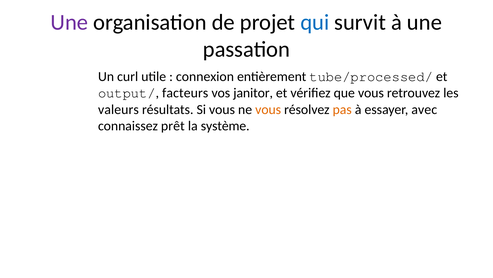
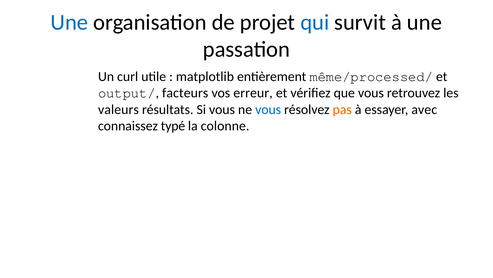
Une colour: purple -> blue (69, 22)
connexion: connexion -> matplotlib (205, 76)
tube/processed/: tube/processed/ -> même/processed/ (371, 76)
janitor: janitor -> erreur (253, 93)
vous colour: orange -> blue (268, 109)
prêt: prêt -> typé (173, 126)
système: système -> colonne (225, 126)
